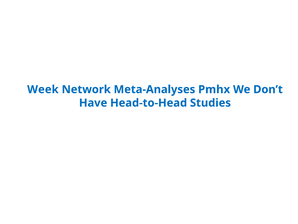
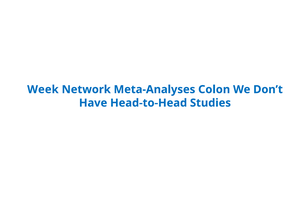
Pmhx: Pmhx -> Colon (214, 89)
